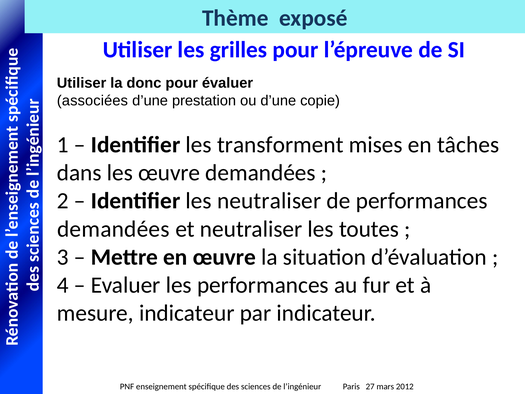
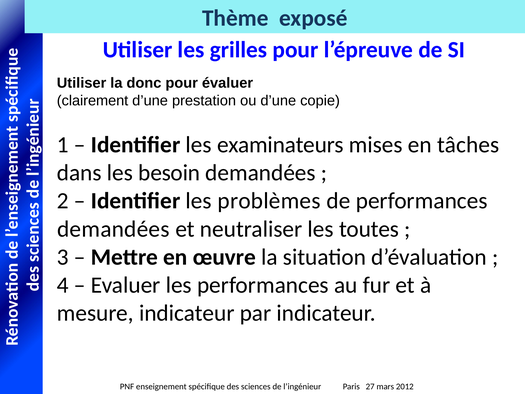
associées: associées -> clairement (93, 101)
transforment: transforment -> examinateurs (280, 145)
les œuvre: œuvre -> besoin (169, 173)
les neutraliser: neutraliser -> problèmes (269, 201)
